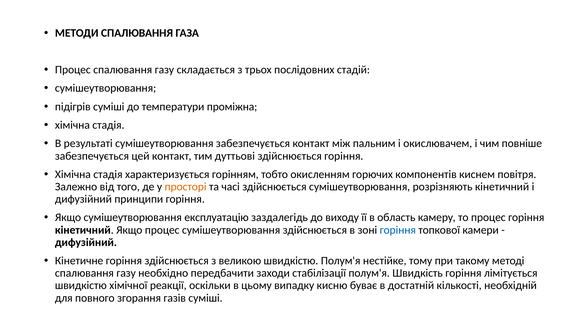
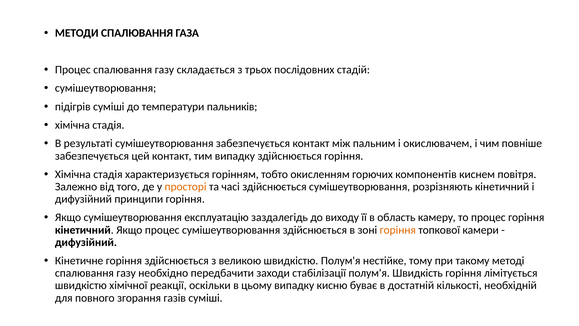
проміжна: проміжна -> пальників (232, 107)
тим дуттьові: дуттьові -> випадку (235, 156)
горіння colour: blue -> orange (398, 230)
